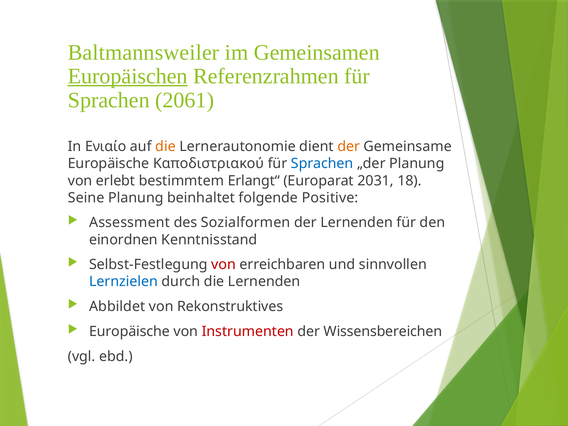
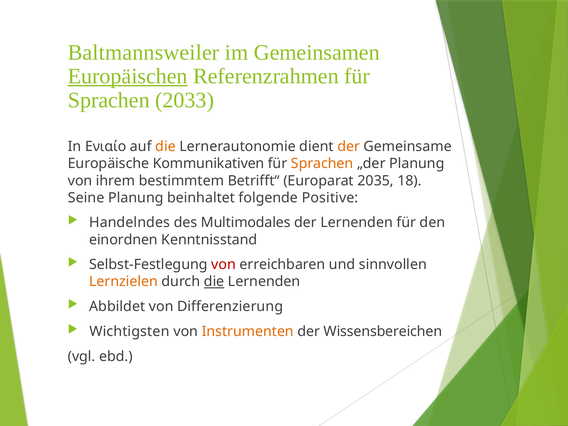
2061: 2061 -> 2033 (185, 100)
Καποδιστριακού: Καποδιστριακού -> Kommunikativen (209, 164)
Sprachen colour: blue -> orange (322, 164)
erlebt: erlebt -> ihrem (116, 181)
Erlangt“: Erlangt“ -> Betrifft“ (254, 181)
2031: 2031 -> 2035 (376, 181)
Assessment: Assessment -> Handelndes (130, 223)
Sozialformen: Sozialformen -> Multimodales (246, 223)
Lernzielen colour: blue -> orange (123, 282)
die underline: none -> present (214, 282)
Rekonstruktives: Rekonstruktives -> Differenzierung (230, 307)
Europäische: Europäische -> Wichtigsten (129, 332)
Instrumenten colour: red -> orange (248, 332)
